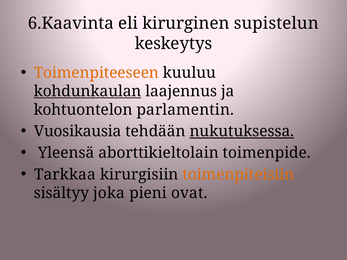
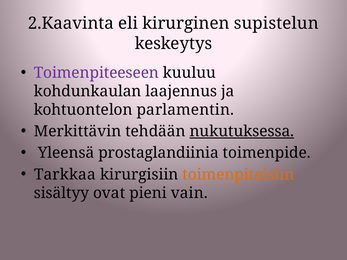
6.Kaavinta: 6.Kaavinta -> 2.Kaavinta (71, 23)
Toimenpiteeseen colour: orange -> purple (96, 73)
kohdunkaulan underline: present -> none (88, 91)
Vuosikausia: Vuosikausia -> Merkittävin (78, 131)
aborttikieltolain: aborttikieltolain -> prostaglandiinia (159, 153)
joka: joka -> ovat (109, 193)
ovat: ovat -> vain (189, 193)
